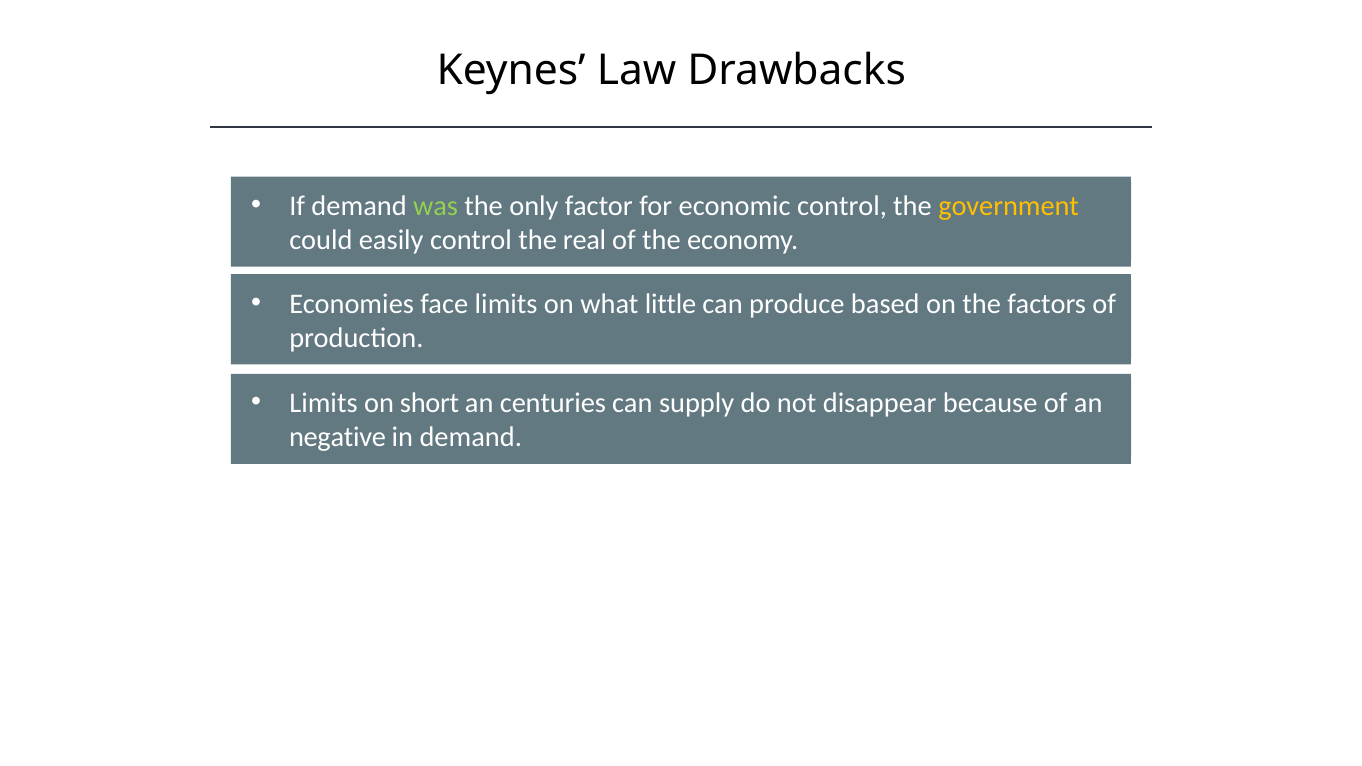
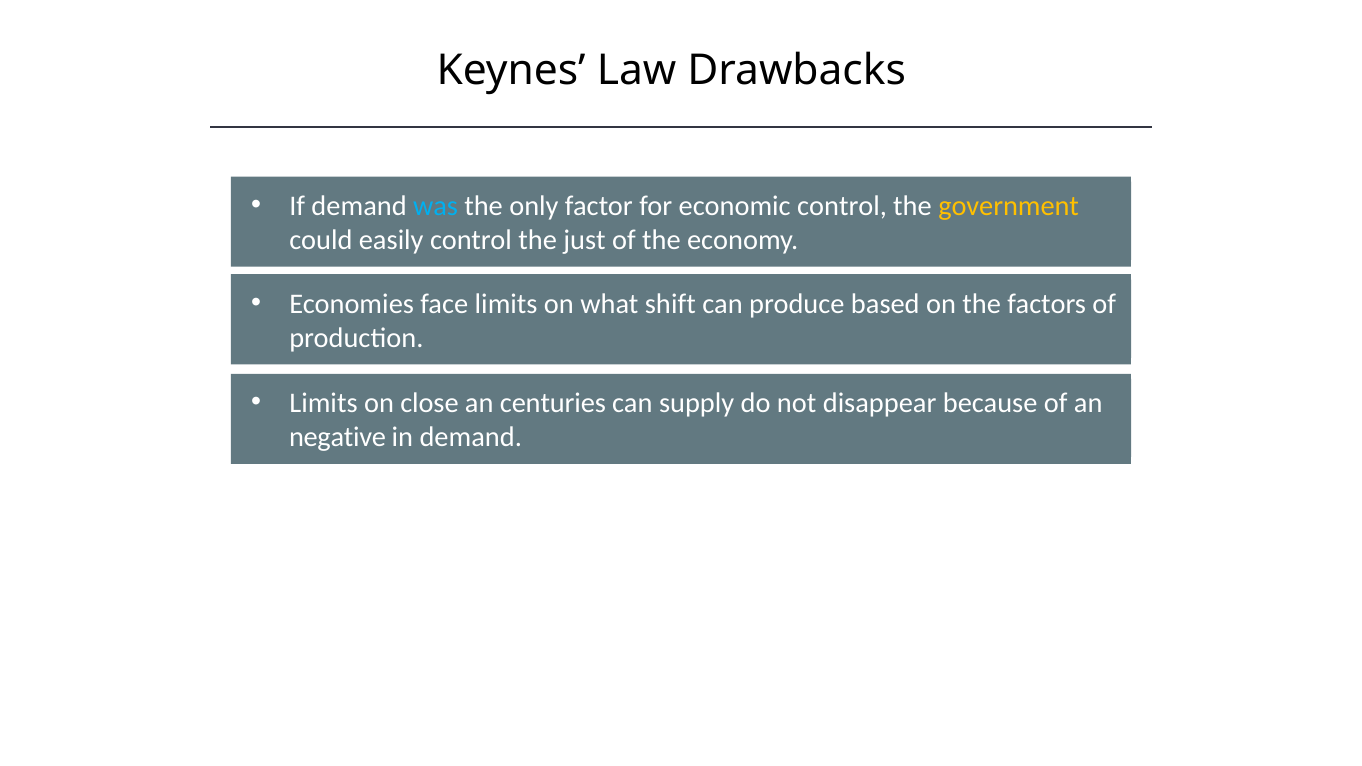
was colour: light green -> light blue (436, 206)
real: real -> just (584, 240)
little: little -> shift (670, 304)
short: short -> close (429, 403)
